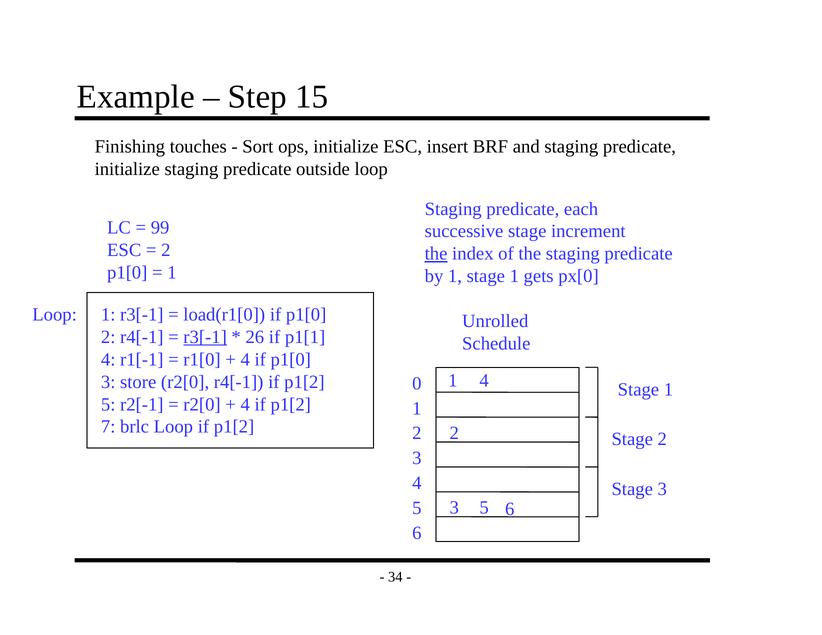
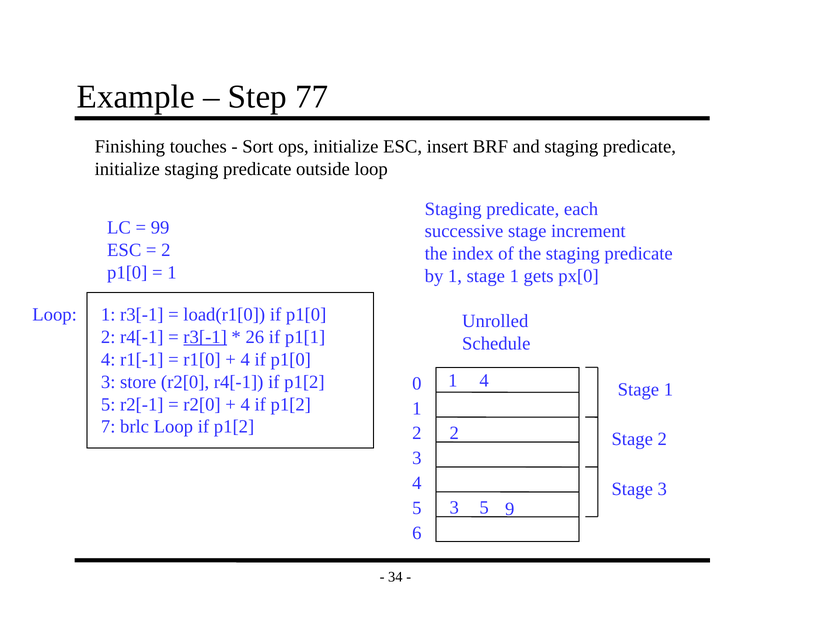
15: 15 -> 77 (312, 97)
the underline: present -> none (436, 254)
6: 6 -> 9 (510, 509)
